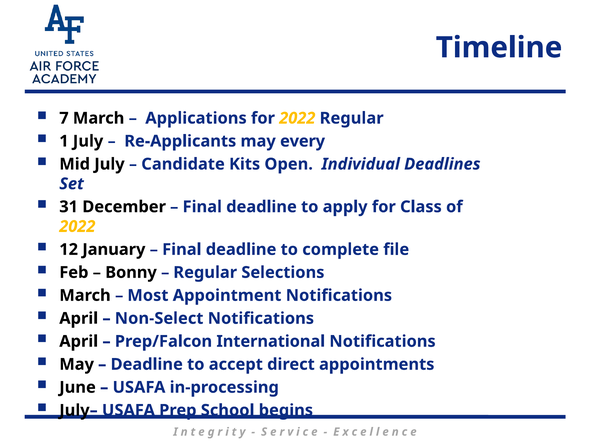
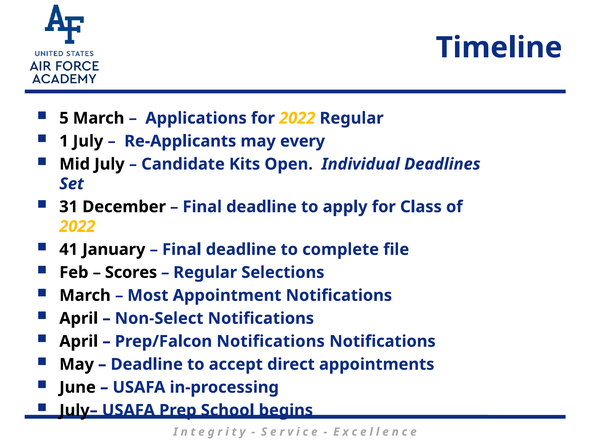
7: 7 -> 5 (64, 118)
12: 12 -> 41 (69, 249)
Bonny: Bonny -> Scores (131, 272)
Prep/Falcon International: International -> Notifications (271, 341)
